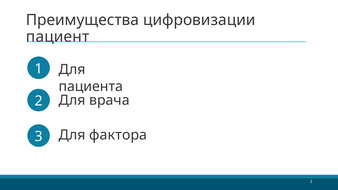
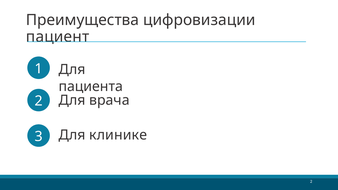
фактора: фактора -> клинике (118, 135)
